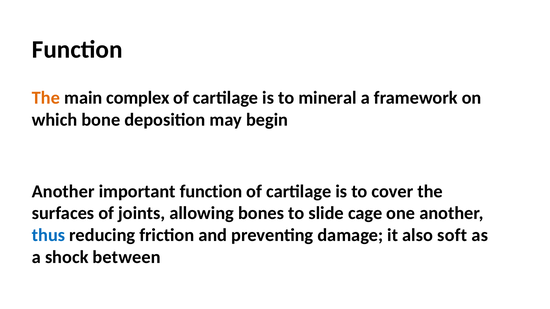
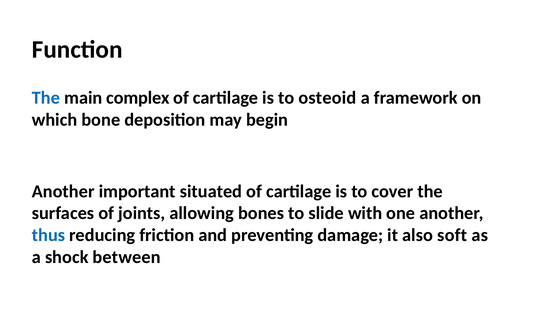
The colour: orange -> blue (46, 98)
mineral: mineral -> osteoid (327, 98)
important function: function -> situated (211, 192)
cage: cage -> with (365, 214)
